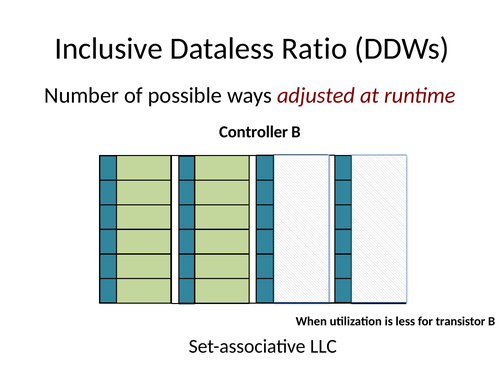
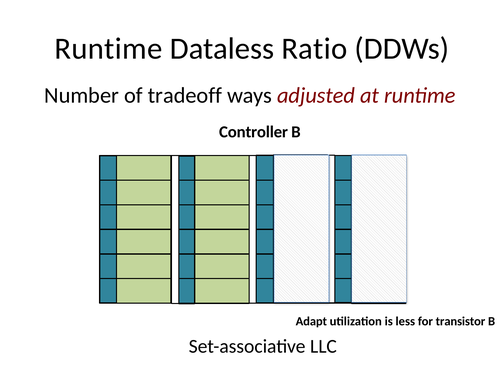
Inclusive: Inclusive -> Runtime (108, 49)
possible: possible -> tradeoff (185, 96)
When: When -> Adapt (311, 321)
